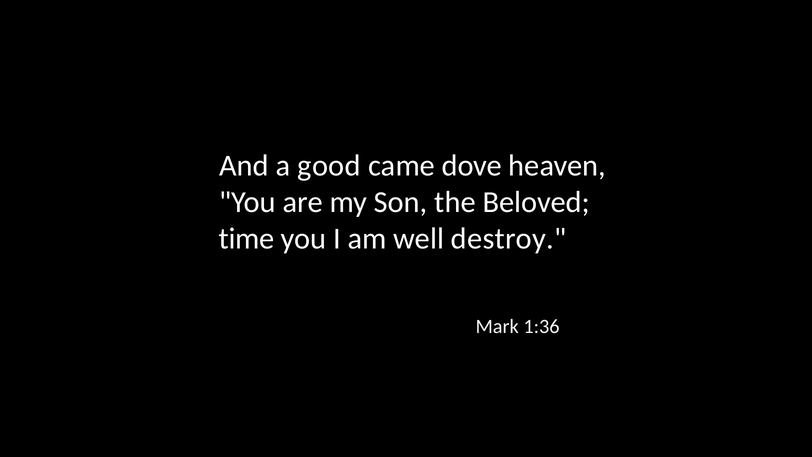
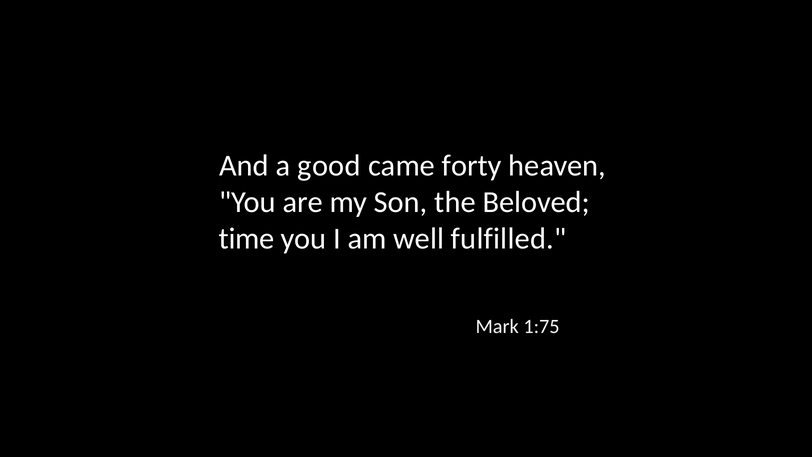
dove: dove -> forty (472, 165)
destroy: destroy -> fulfilled (509, 239)
1:36: 1:36 -> 1:75 (542, 326)
